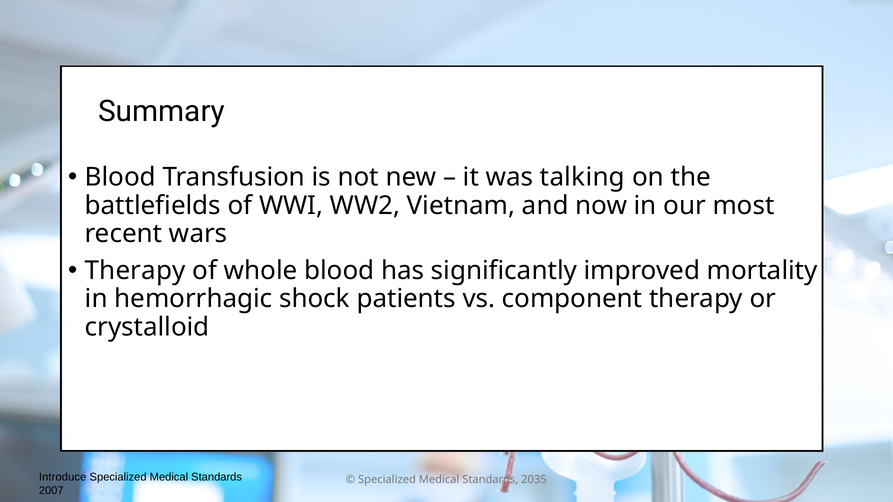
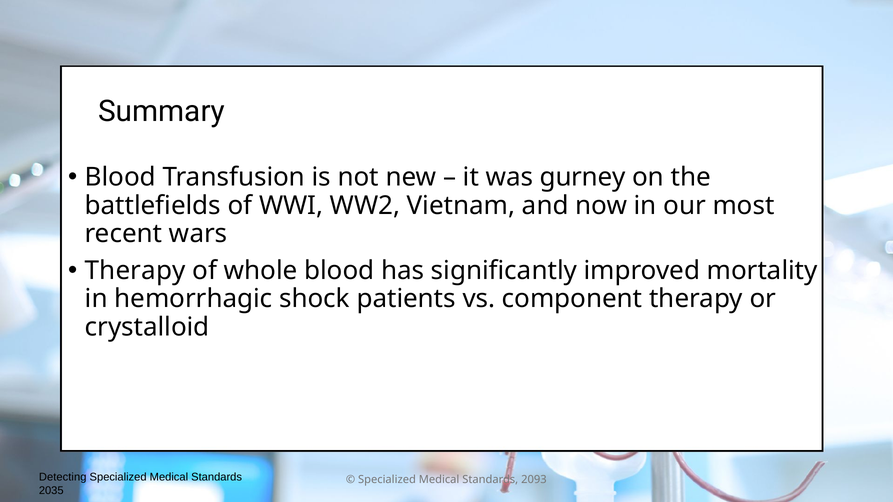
talking: talking -> gurney (583, 177)
Introduce: Introduce -> Detecting (63, 477)
2035: 2035 -> 2093 (534, 480)
2007: 2007 -> 2035 (51, 491)
